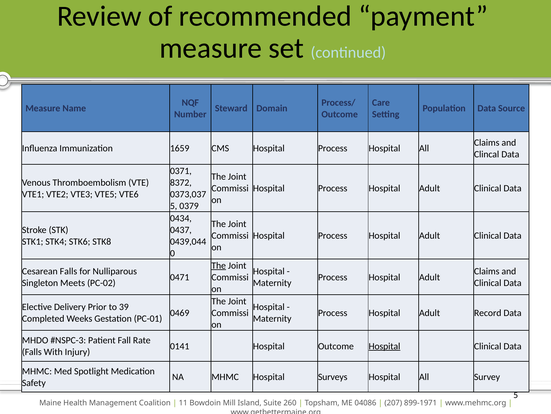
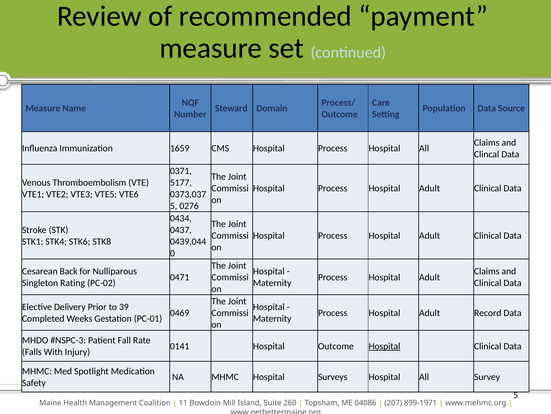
8372: 8372 -> 5177 (181, 182)
0379: 0379 -> 0276 (189, 206)
The underline: present -> none (219, 265)
Cesarean Falls: Falls -> Back (69, 271)
Meets: Meets -> Rating (73, 283)
